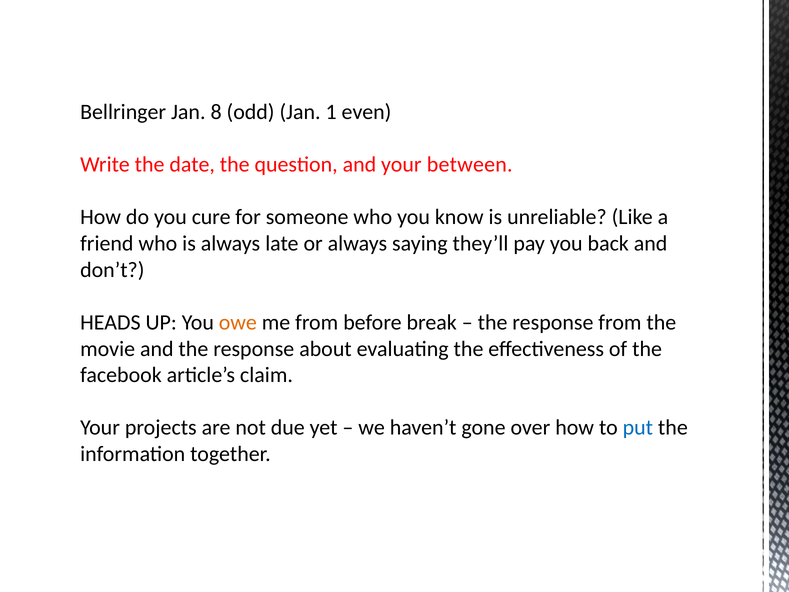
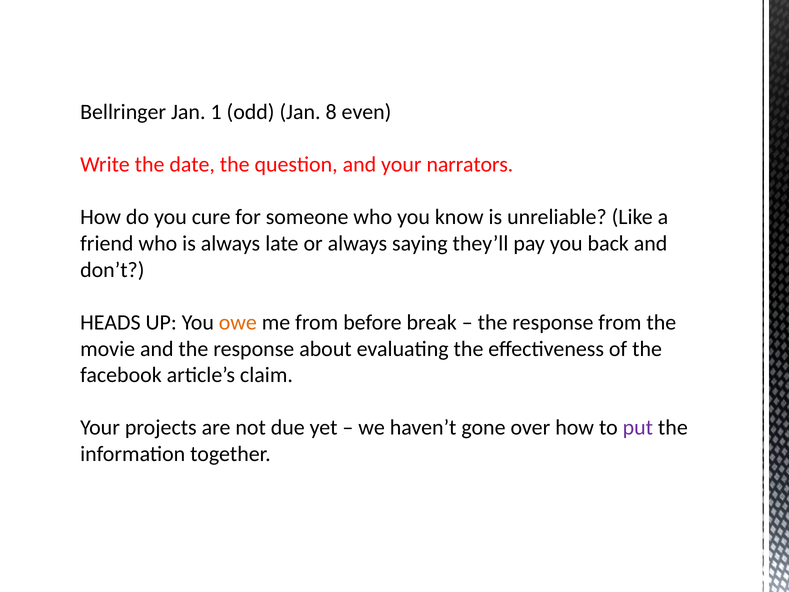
8: 8 -> 1 (216, 112)
1: 1 -> 8 (331, 112)
between: between -> narrators (470, 164)
put colour: blue -> purple (638, 428)
